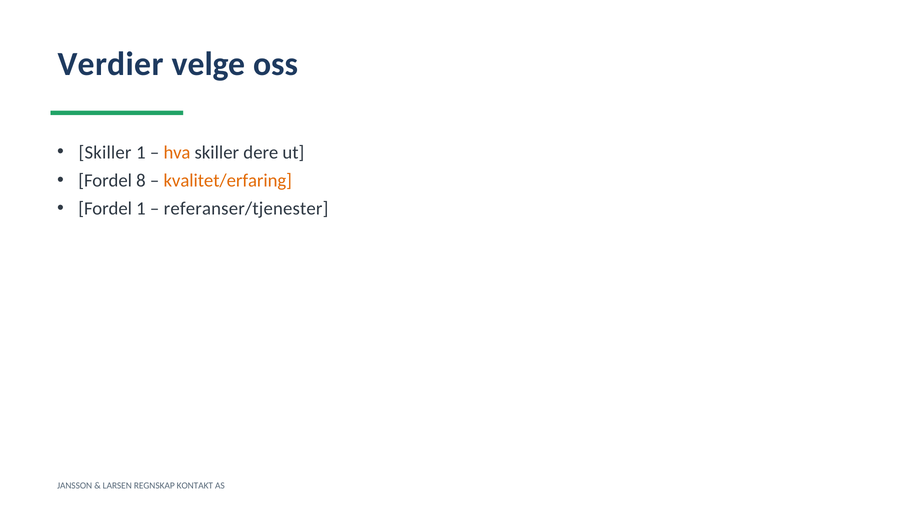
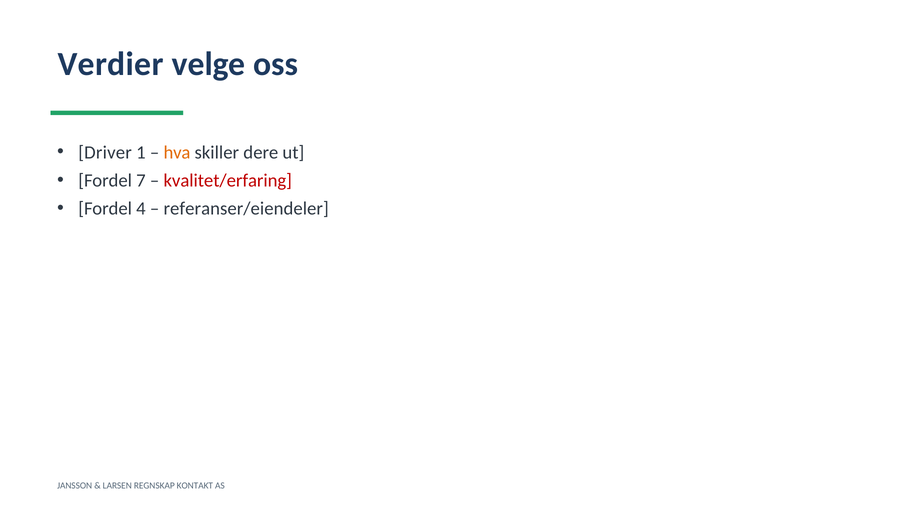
Skiller: Skiller -> Driver (105, 152)
8: 8 -> 7 (141, 180)
kvalitet/erfaring colour: orange -> red (228, 180)
Fordel 1: 1 -> 4 (141, 208)
referanser/tjenester: referanser/tjenester -> referanser/eiendeler (246, 208)
